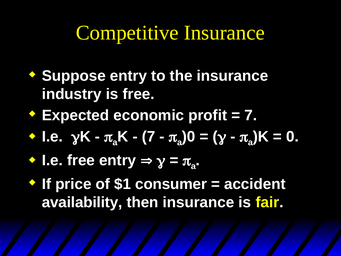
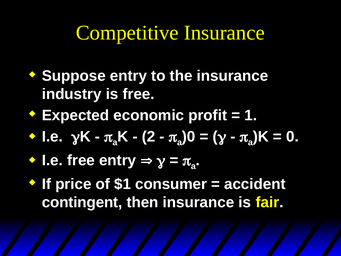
7: 7 -> 1 (251, 115)
7: 7 -> 2 (149, 136)
availability: availability -> contingent (82, 202)
